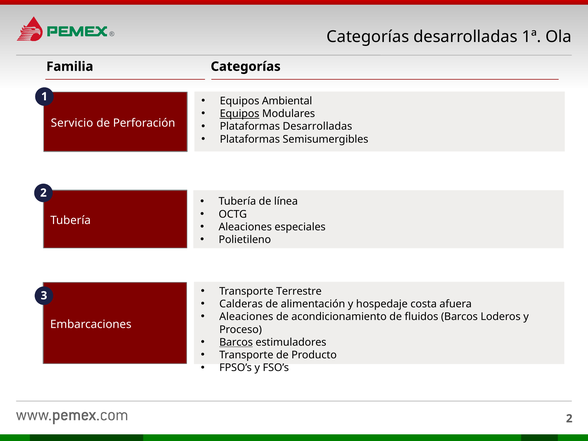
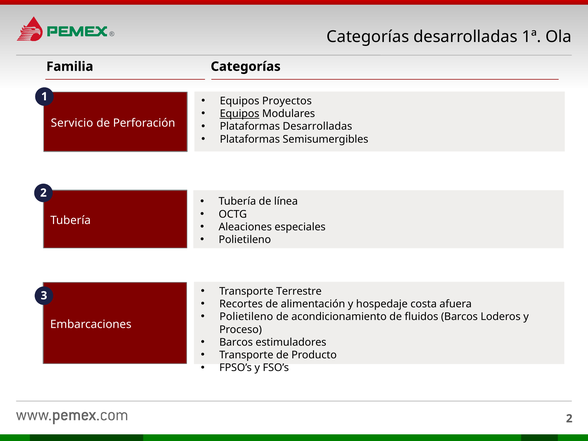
Ambiental: Ambiental -> Proyectos (287, 101)
Calderas: Calderas -> Recortes (241, 304)
Aleaciones: Aleaciones -> Polietileno (246, 317)
Barcos underline: present -> none (236, 342)
